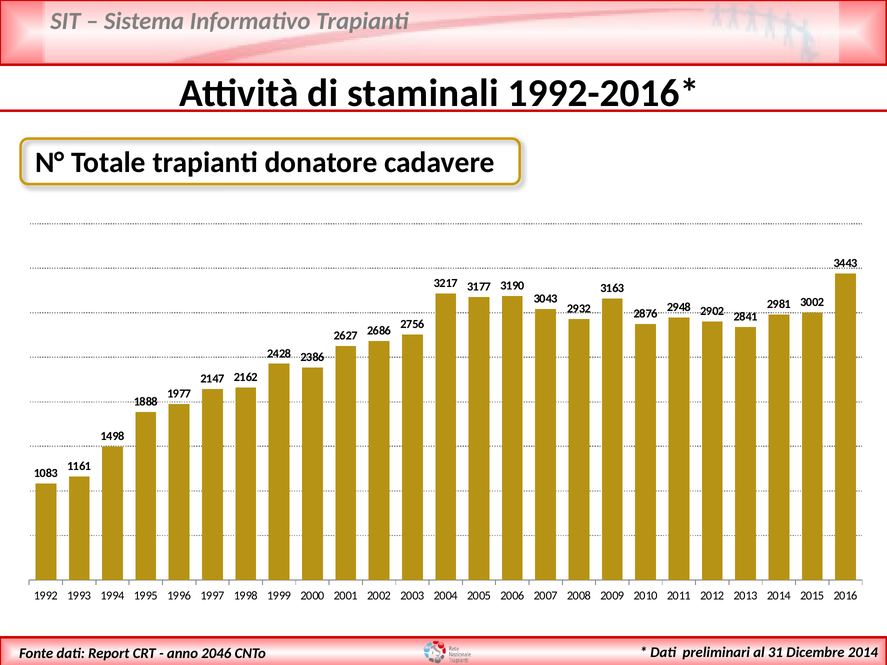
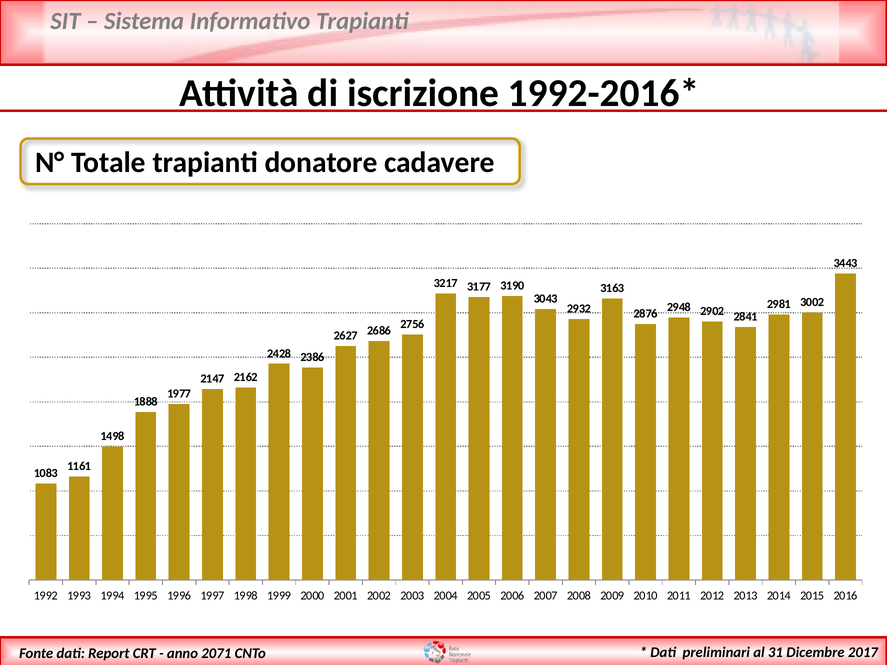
staminali: staminali -> iscrizione (423, 93)
2014: 2014 -> 2017 (863, 653)
2046: 2046 -> 2071 (216, 654)
